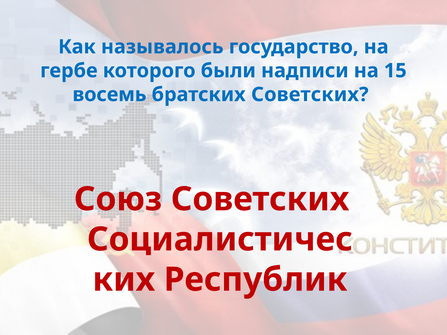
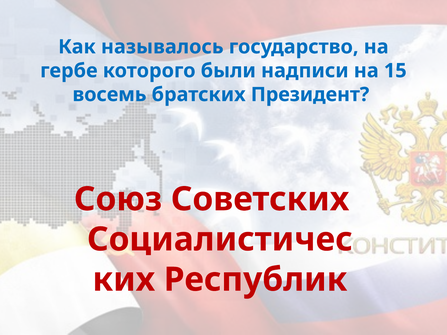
братских Советских: Советских -> Президент (310, 95)
